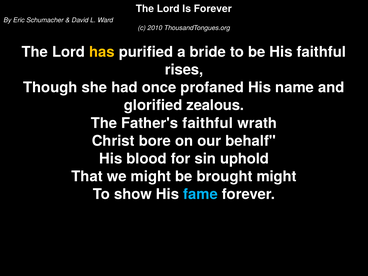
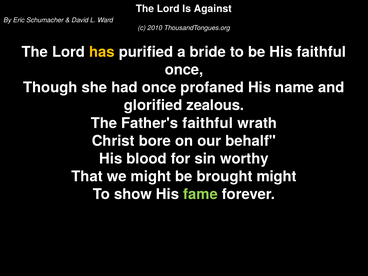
Is Forever: Forever -> Against (213, 9)
rises: rises -> once (184, 70)
uphold: uphold -> worthy (244, 159)
fame colour: light blue -> light green (200, 194)
